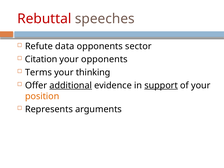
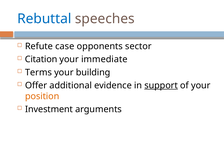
Rebuttal colour: red -> blue (44, 19)
data: data -> case (65, 46)
your opponents: opponents -> immediate (104, 59)
thinking: thinking -> building (93, 72)
additional underline: present -> none (71, 85)
Represents: Represents -> Investment (49, 109)
